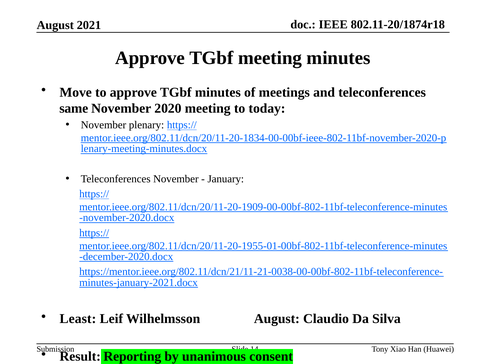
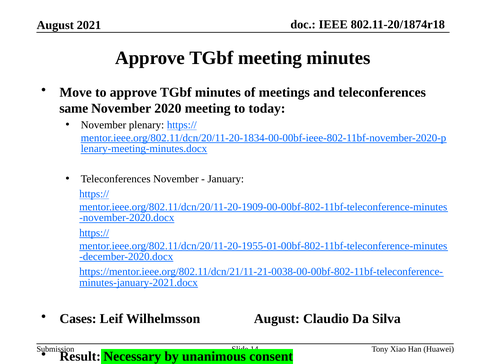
Least: Least -> Cases (78, 319)
Reporting: Reporting -> Necessary (132, 357)
